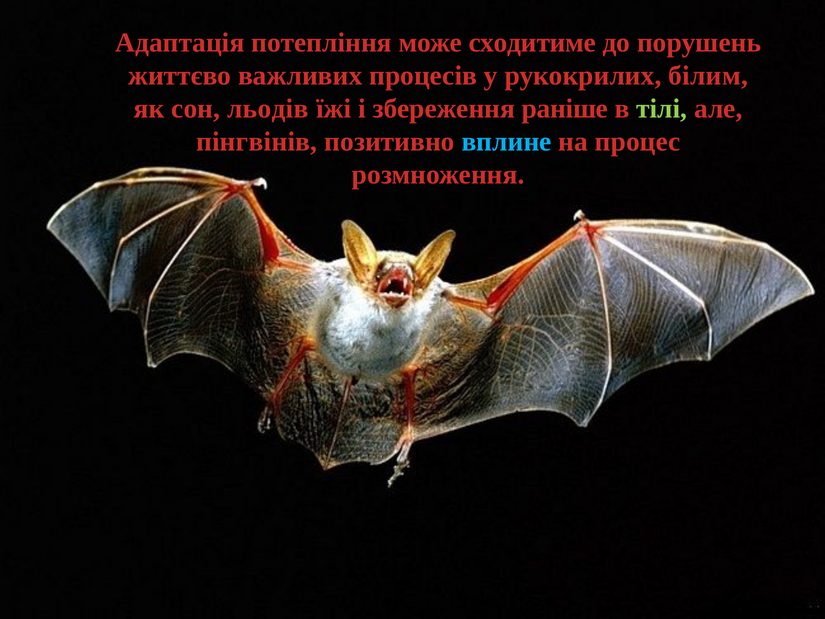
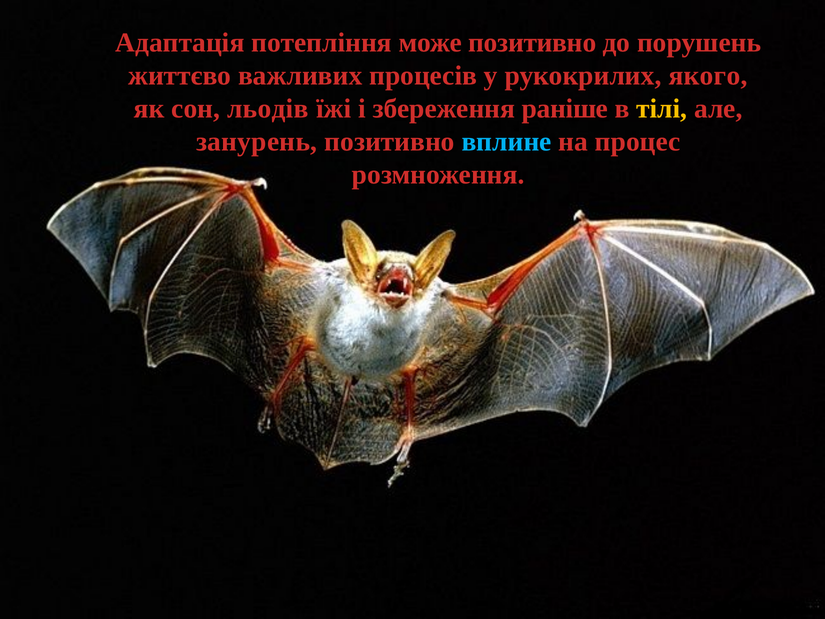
може сходитиме: сходитиме -> позитивно (532, 43)
білим: білим -> якого (708, 76)
тілі colour: light green -> yellow (662, 109)
пінгвінів: пінгвінів -> занурень (257, 142)
